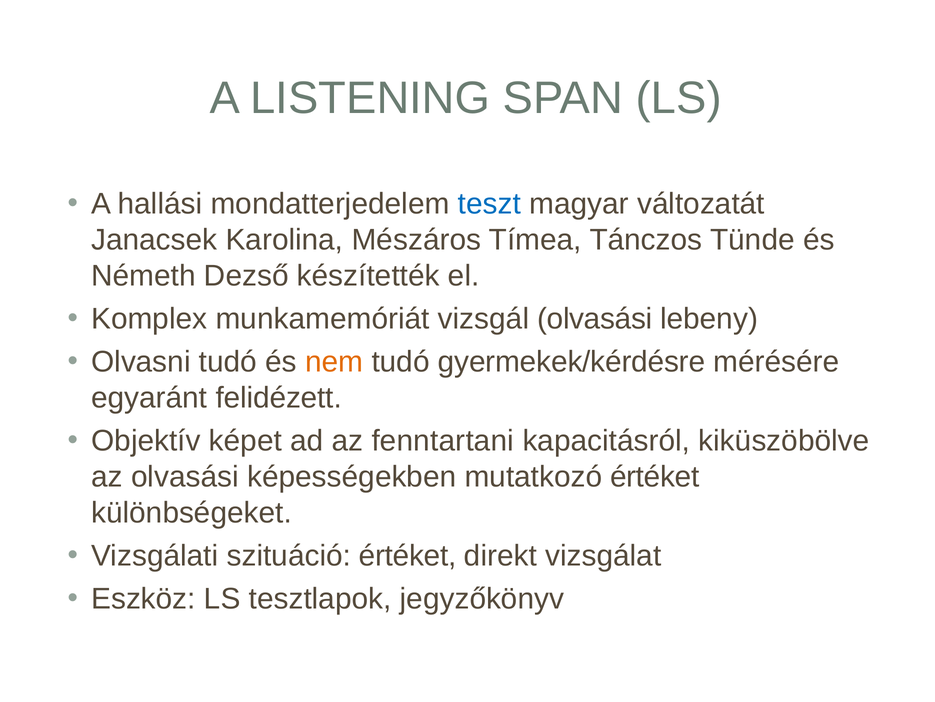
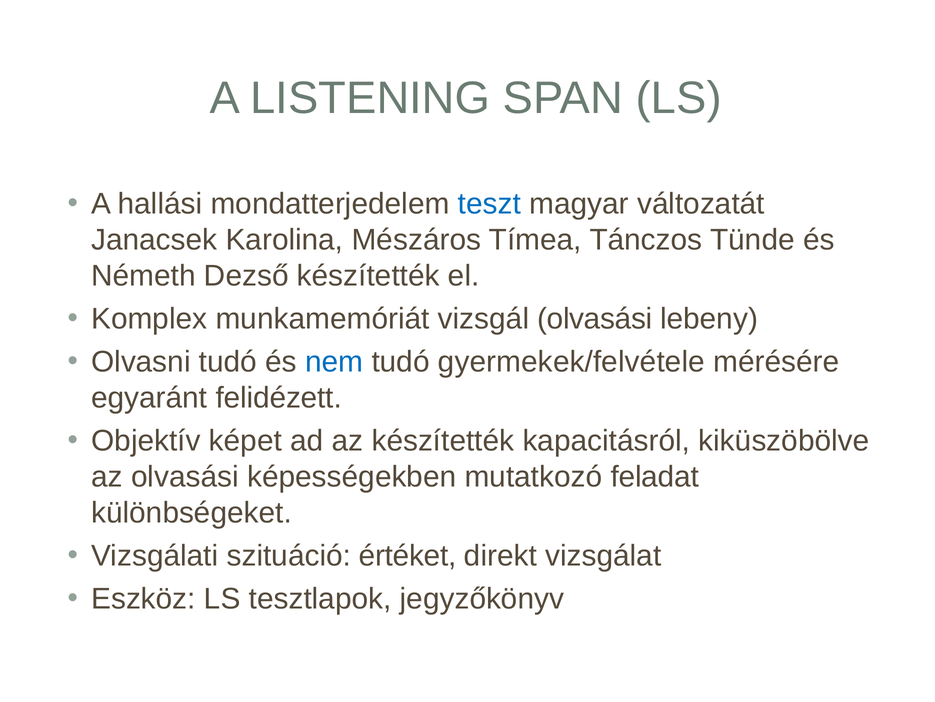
nem colour: orange -> blue (334, 362)
gyermekek/kérdésre: gyermekek/kérdésre -> gyermekek/felvétele (571, 362)
az fenntartani: fenntartani -> készítették (443, 441)
mutatkozó értéket: értéket -> feladat (655, 476)
